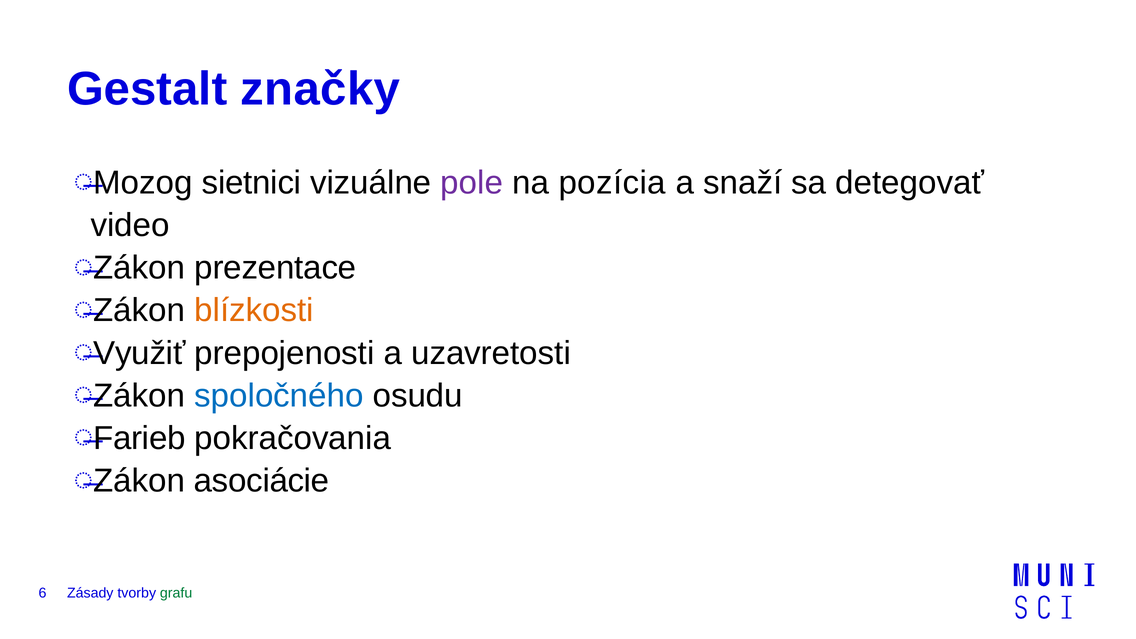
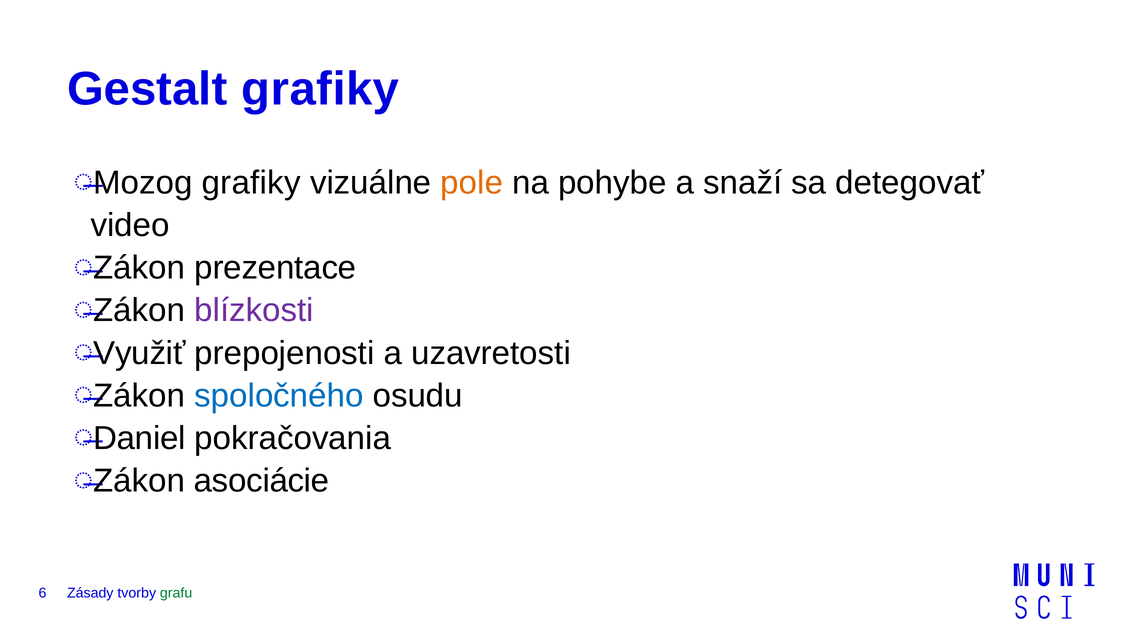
Gestalt značky: značky -> grafiky (320, 89)
Mozog sietnici: sietnici -> grafiky (251, 183)
pole colour: purple -> orange (472, 183)
pozícia: pozícia -> pohybe (612, 183)
blízkosti colour: orange -> purple (254, 310)
Farieb: Farieb -> Daniel (139, 438)
